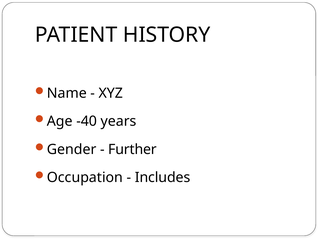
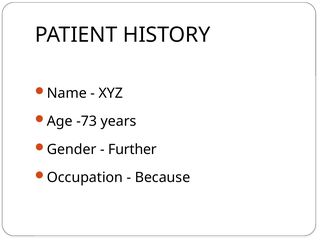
-40: -40 -> -73 (87, 121)
Includes: Includes -> Because (163, 177)
